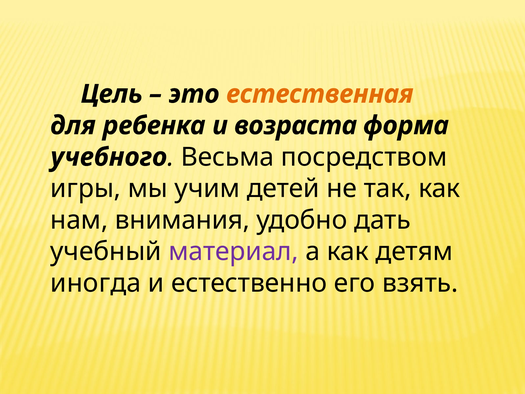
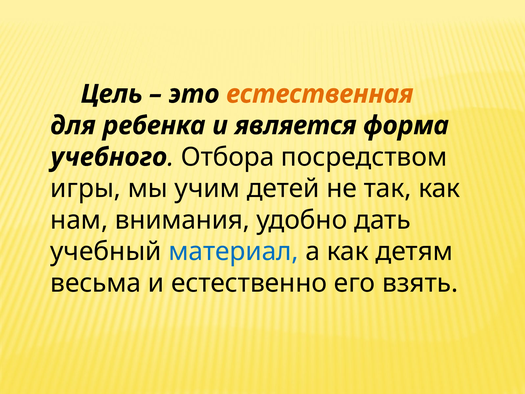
возраста: возраста -> является (296, 125)
Весьма: Весьма -> Отбора (228, 157)
материал colour: purple -> blue (233, 251)
иногда: иногда -> весьма (96, 283)
